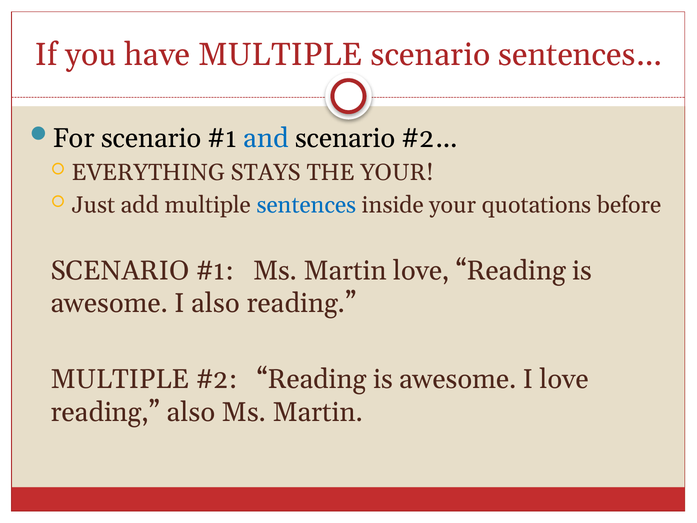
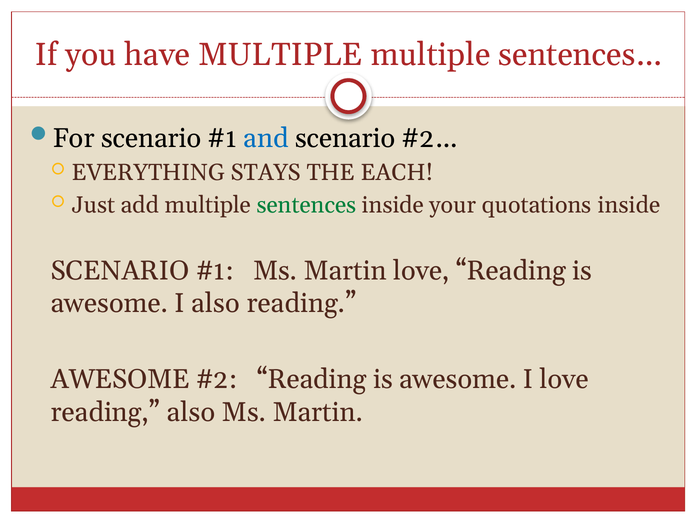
MULTIPLE scenario: scenario -> multiple (431, 55)
THE YOUR: YOUR -> EACH (397, 173)
sentences colour: blue -> green (307, 205)
quotations before: before -> inside (629, 205)
MULTIPLE: MULTIPLE -> AWESOME (120, 379)
